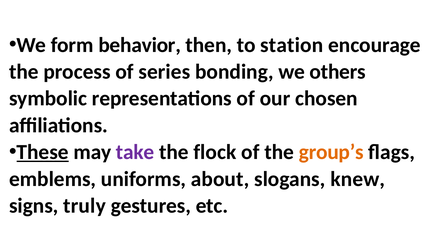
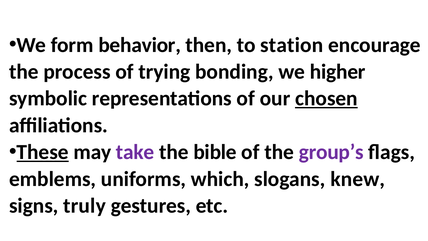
series: series -> trying (164, 72)
others: others -> higher (338, 72)
chosen underline: none -> present (326, 98)
flock: flock -> bible (215, 152)
group’s colour: orange -> purple (331, 152)
about: about -> which (220, 179)
